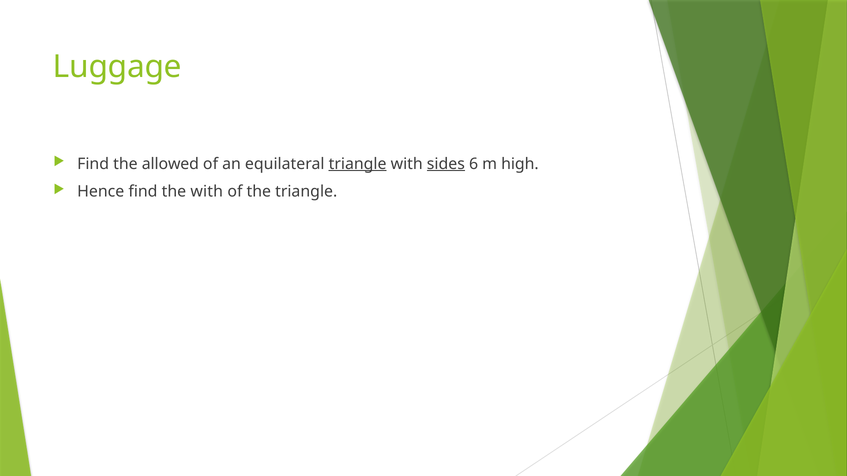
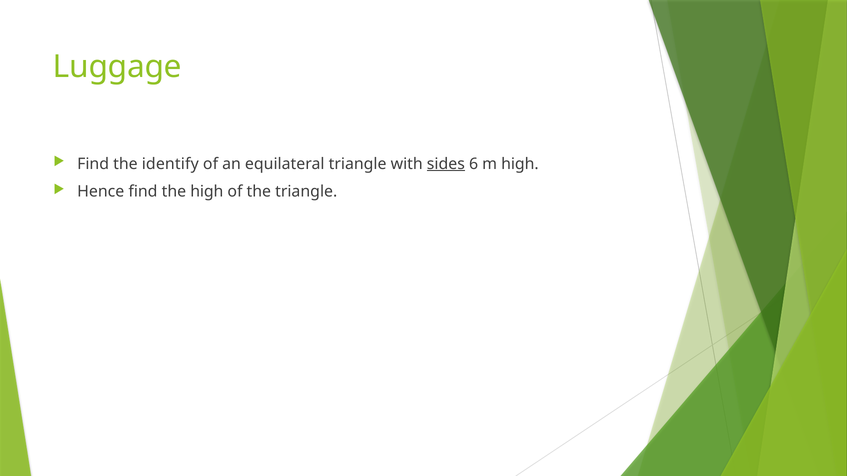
allowed: allowed -> identify (170, 164)
triangle underline: present -> none (358, 164)
the with: with -> high (207, 192)
